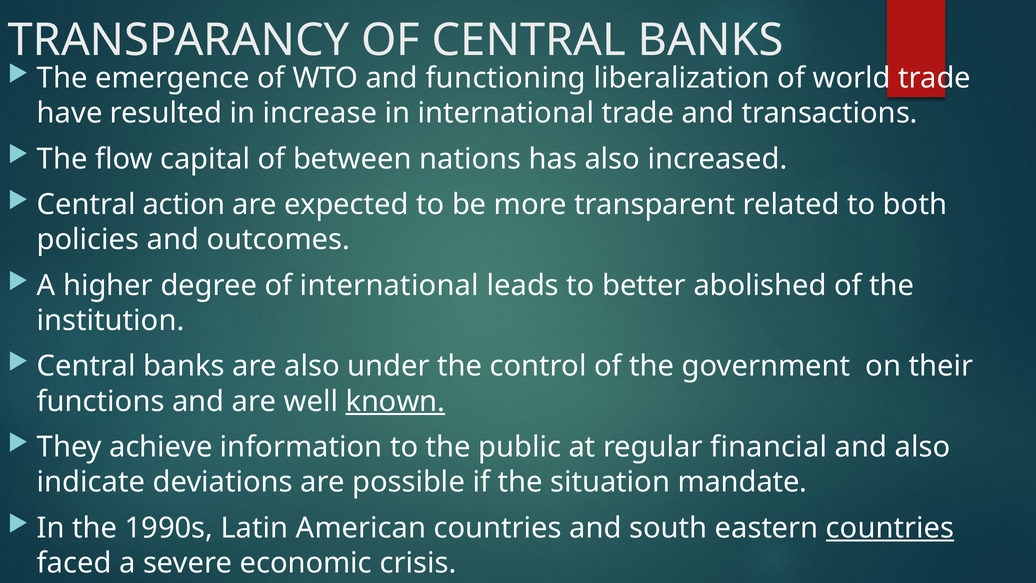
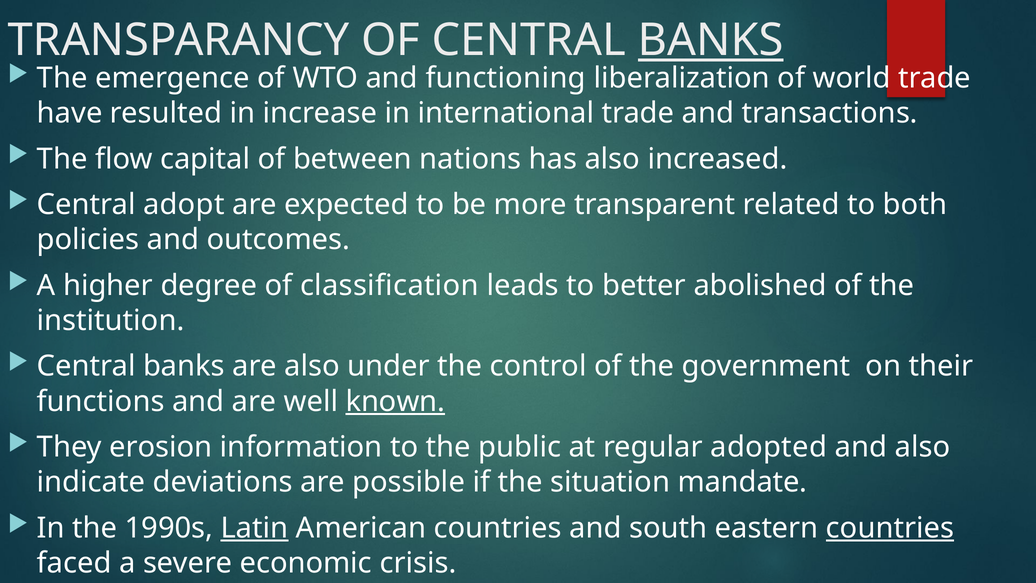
BANKS underline: none -> present (711, 40)
action: action -> adopt (184, 205)
of international: international -> classification (389, 285)
achieve: achieve -> erosion (161, 447)
financial: financial -> adopted (769, 447)
Latin underline: none -> present (255, 528)
